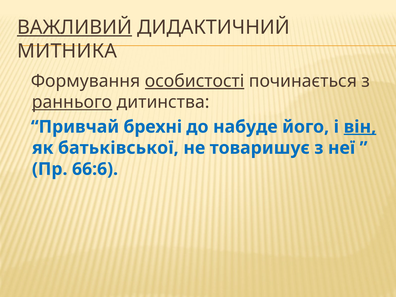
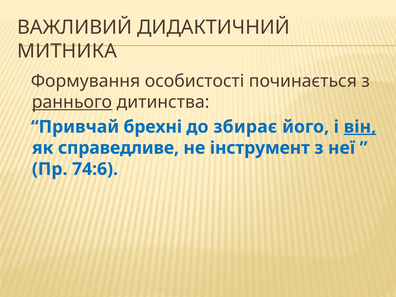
ВАЖЛИВИЙ underline: present -> none (75, 27)
особистості underline: present -> none (195, 81)
набуде: набуде -> збирає (245, 127)
батьківської: батьківської -> справедливе (118, 148)
товаришує: товаришує -> інструмент (260, 148)
66:6: 66:6 -> 74:6 (95, 169)
